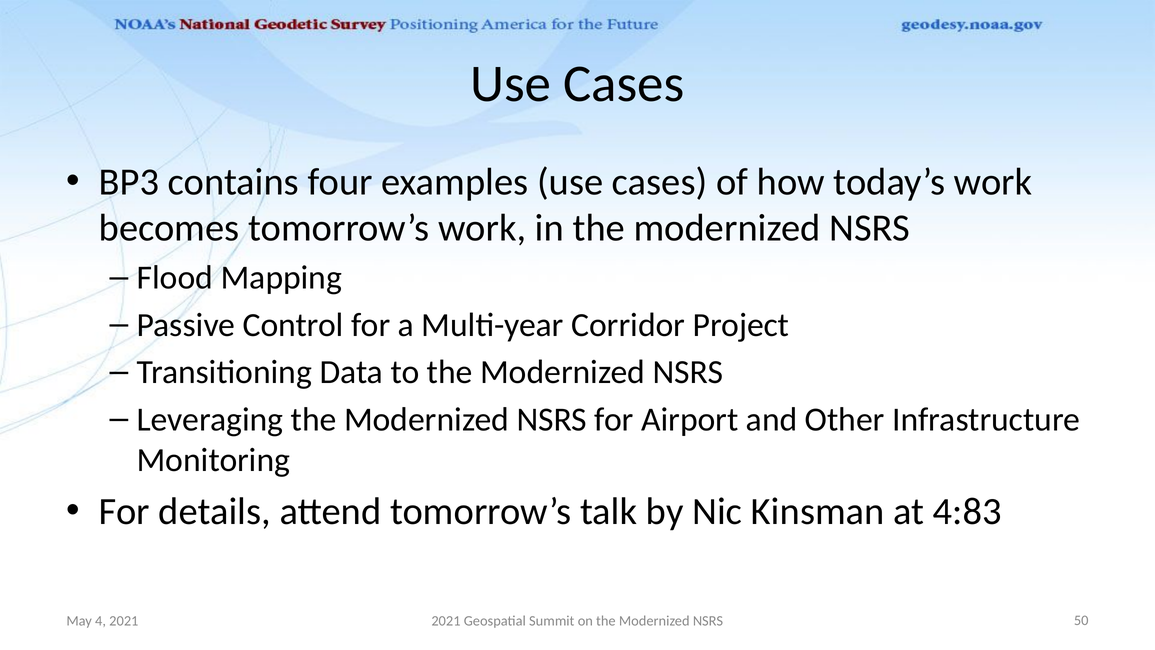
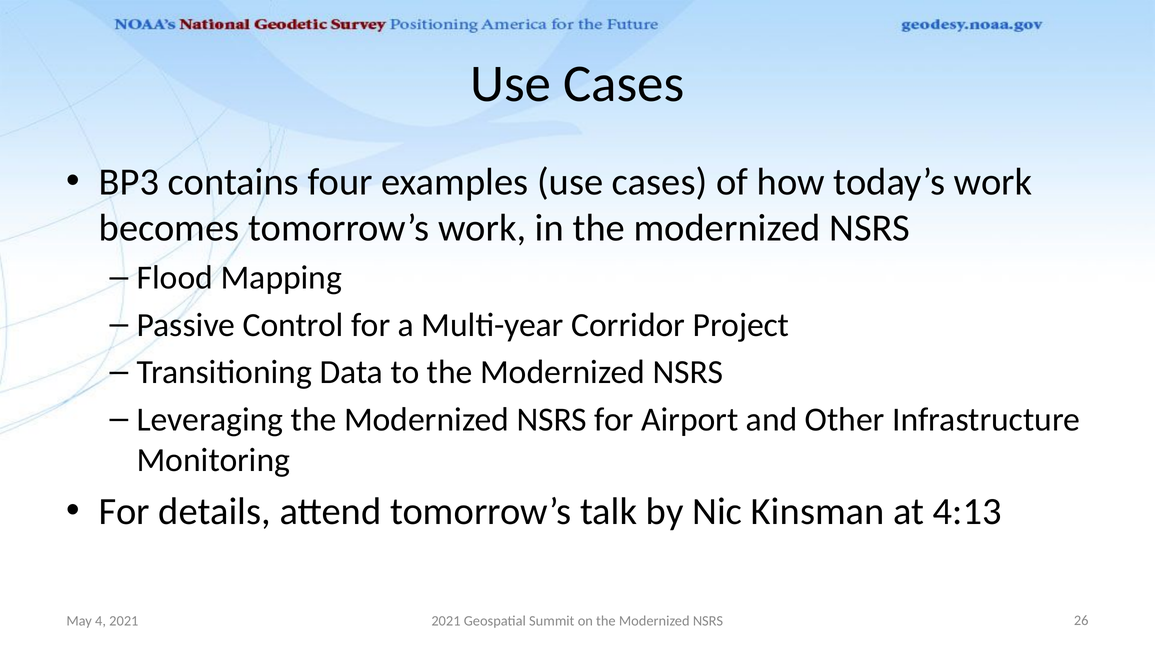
4:83: 4:83 -> 4:13 (967, 511)
50: 50 -> 26 (1081, 620)
